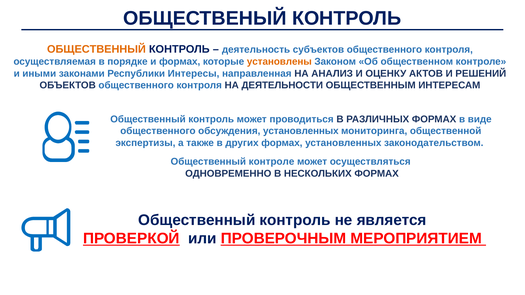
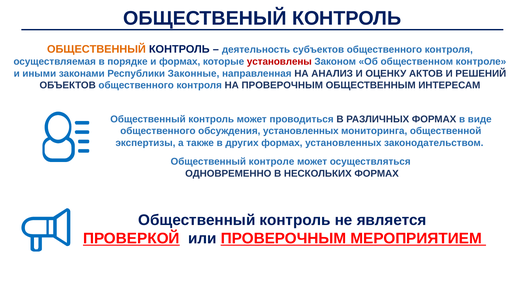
установлены colour: orange -> red (279, 62)
Интересы: Интересы -> Законные (194, 74)
НА ДЕЯТЕЛЬНОСТИ: ДЕЯТЕЛЬНОСТИ -> ПРОВЕРОЧНЫМ (282, 85)
